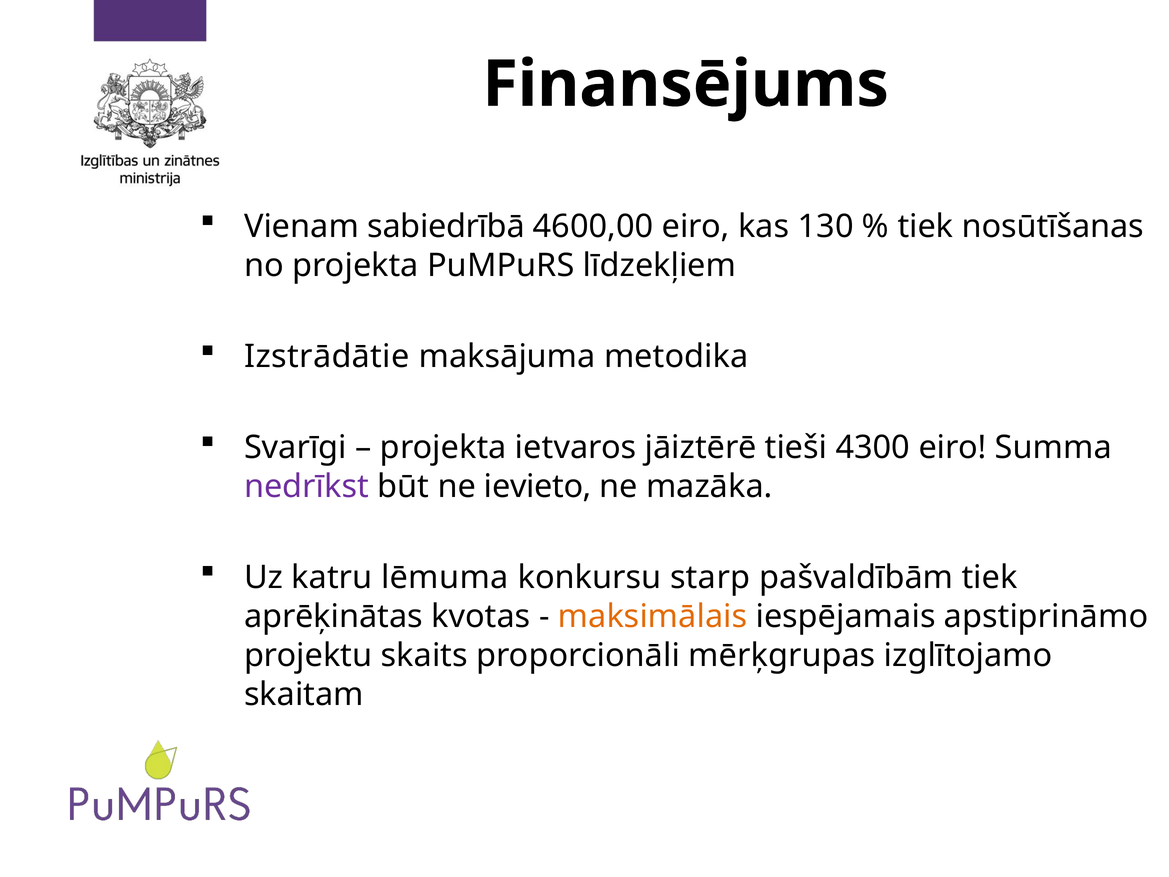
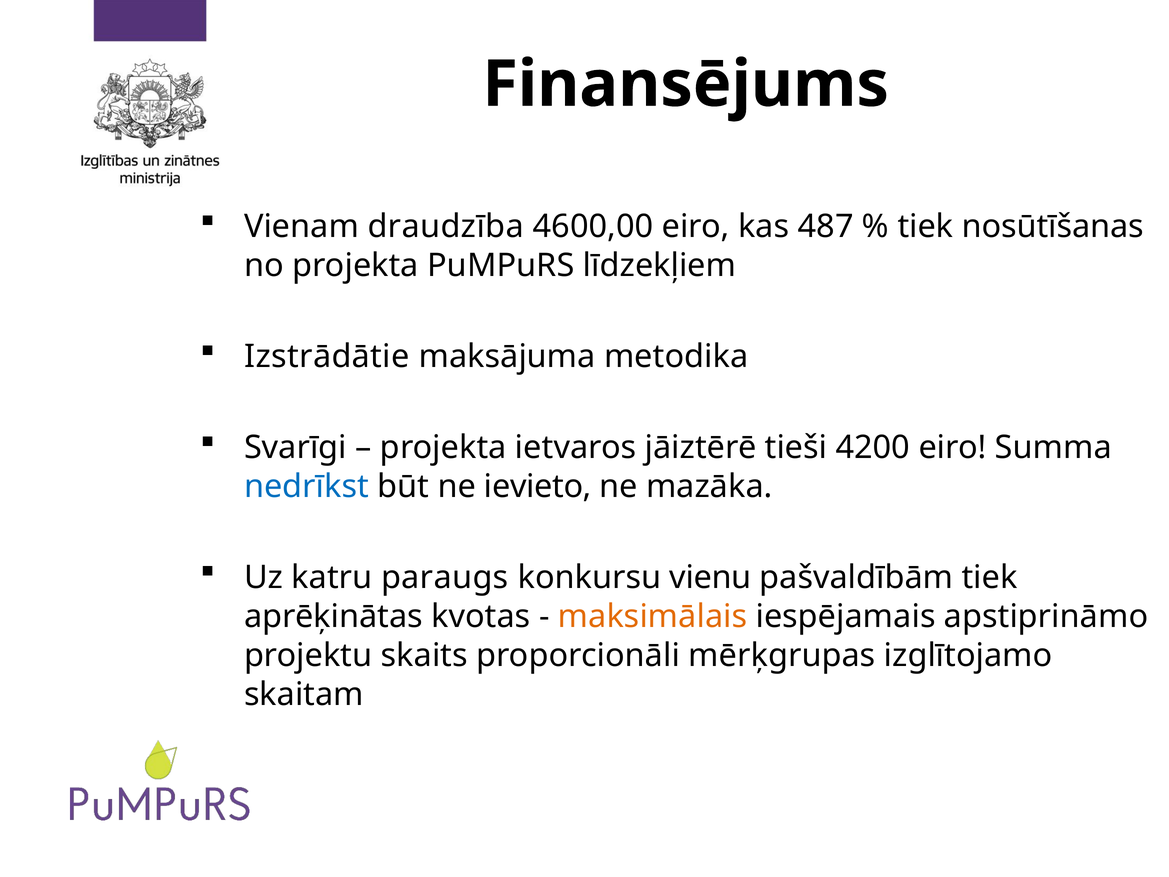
sabiedrībā: sabiedrībā -> draudzība (446, 227)
130: 130 -> 487 (826, 227)
4300: 4300 -> 4200 (873, 447)
nedrīkst colour: purple -> blue (306, 486)
lēmuma: lēmuma -> paraugs (445, 577)
starp: starp -> vienu (710, 577)
